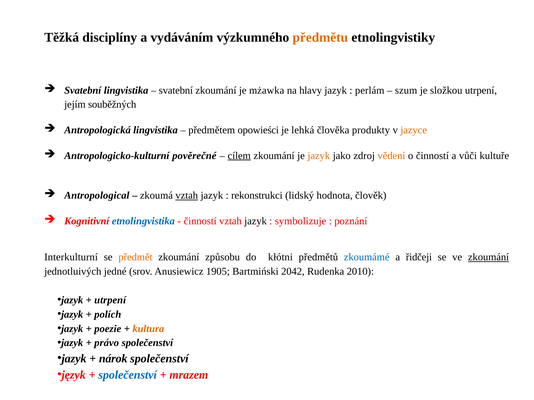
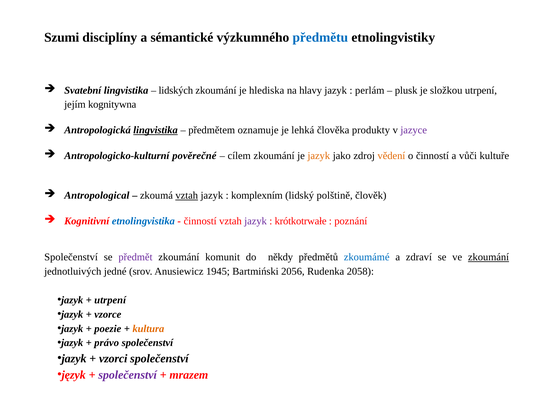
Těžká: Těžká -> Szumi (62, 38)
vydáváním: vydáváním -> sémantické (182, 38)
předmětu colour: orange -> blue (320, 38)
svatební: svatební -> lidských (176, 90)
mżawka: mżawka -> hlediska (267, 90)
szum: szum -> plusk (406, 90)
souběžných: souběžných -> kognitywna (112, 105)
lingvistika underline: none -> present (155, 130)
opowieści: opowieści -> oznamuje (258, 130)
jazyce colour: orange -> purple (414, 130)
cílem underline: present -> none (239, 156)
rekonstrukci: rekonstrukci -> komplexním (257, 196)
hodnota: hodnota -> polštině (335, 196)
jazyk colour: black -> purple (256, 221)
symbolizuje: symbolizuje -> krótkotrwałe (301, 221)
Interkulturní: Interkulturní -> Společenství (71, 257)
předmět colour: orange -> purple (135, 257)
způsobu: způsobu -> komunit (223, 257)
kłótni: kłótni -> někdy (280, 257)
řidčeji: řidčeji -> zdraví (419, 257)
1905: 1905 -> 1945 (218, 272)
2042: 2042 -> 2056 (293, 272)
2010: 2010 -> 2058 (360, 272)
polích: polích -> vzorce (108, 315)
nárok: nárok -> vzorci (113, 359)
společenství colour: blue -> purple (128, 375)
